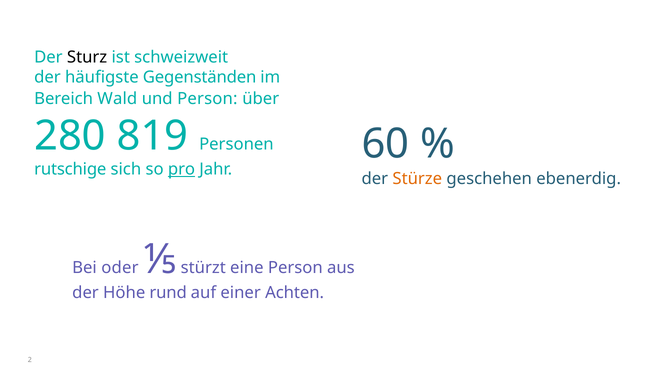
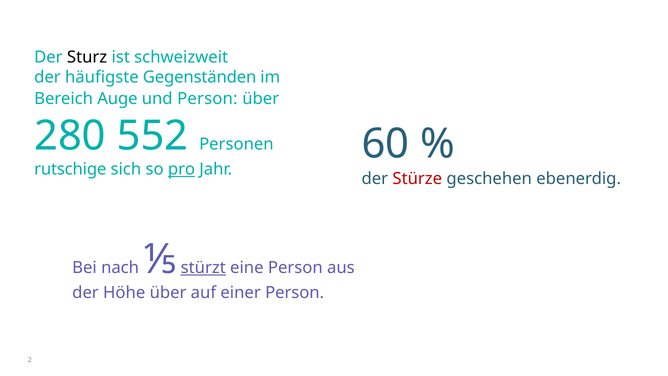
Wald: Wald -> Auge (117, 99)
819: 819 -> 552 (152, 136)
Stürze colour: orange -> red (417, 179)
oder: oder -> nach (120, 267)
stürzt underline: none -> present (203, 267)
Höhe rund: rund -> über (168, 293)
einer Achten: Achten -> Person (295, 293)
